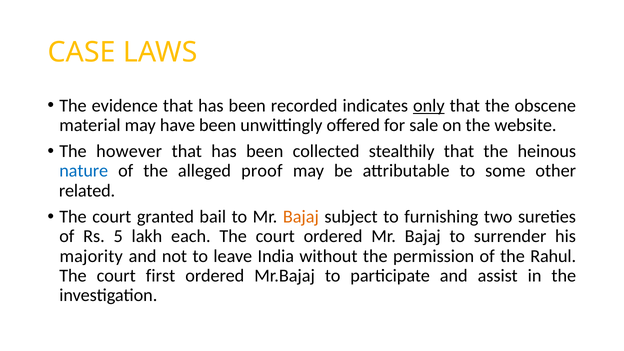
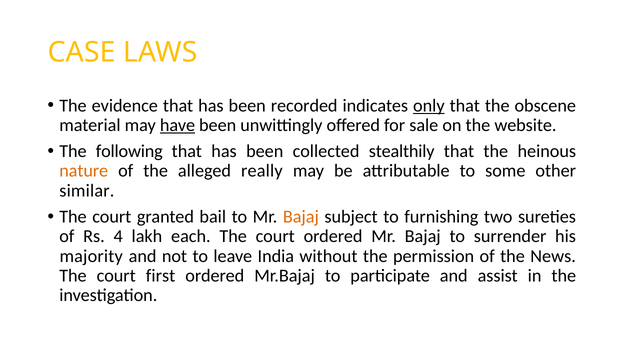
have underline: none -> present (178, 125)
however: however -> following (129, 151)
nature colour: blue -> orange (84, 171)
proof: proof -> really (262, 171)
related: related -> similar (87, 191)
5: 5 -> 4 (118, 236)
Rahul: Rahul -> News (553, 256)
